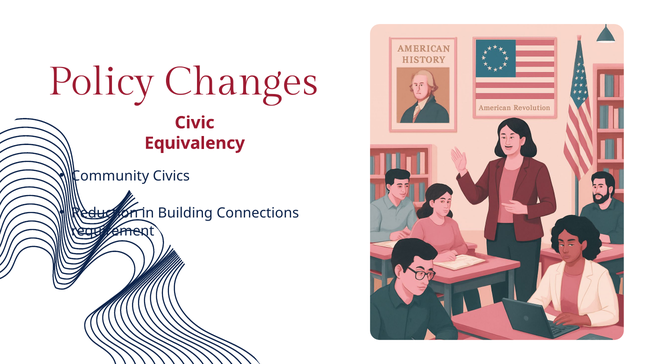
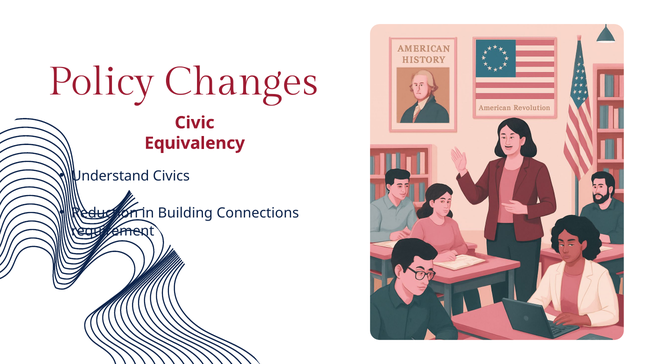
Community: Community -> Understand (110, 176)
